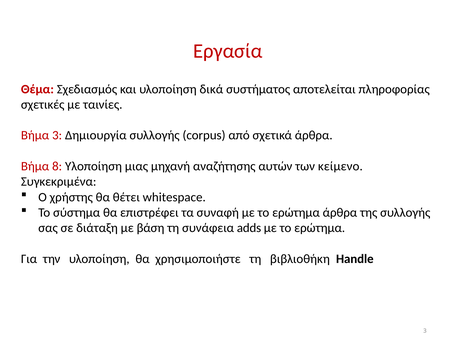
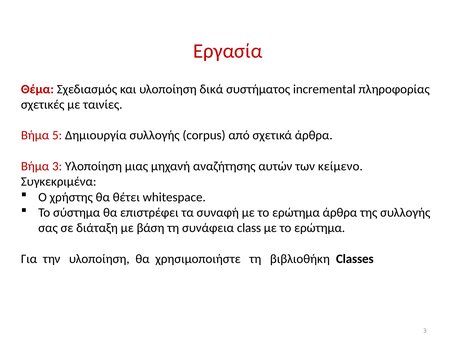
αποτελείται: αποτελείται -> incremental (324, 89)
Βήμα 3: 3 -> 5 (57, 136)
Βήμα 8: 8 -> 3 (57, 166)
adds: adds -> class (249, 228)
Handle: Handle -> Classes (355, 259)
